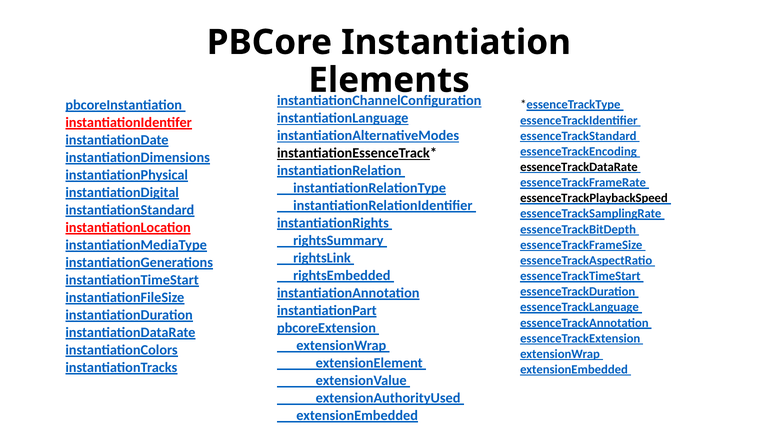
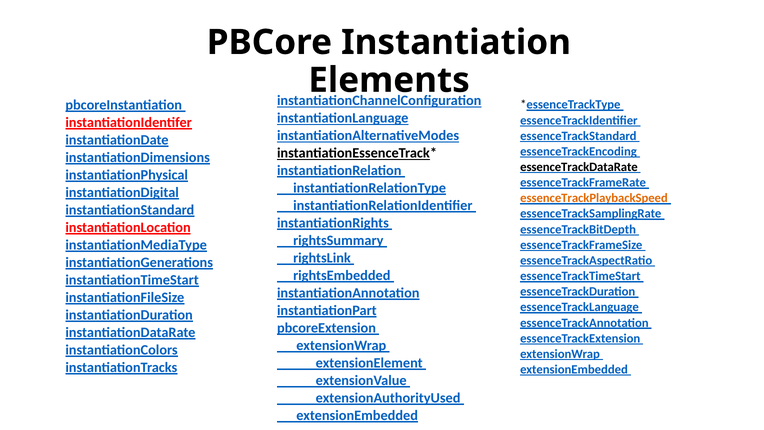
essenceTrackPlaybackSpeed colour: black -> orange (594, 198)
